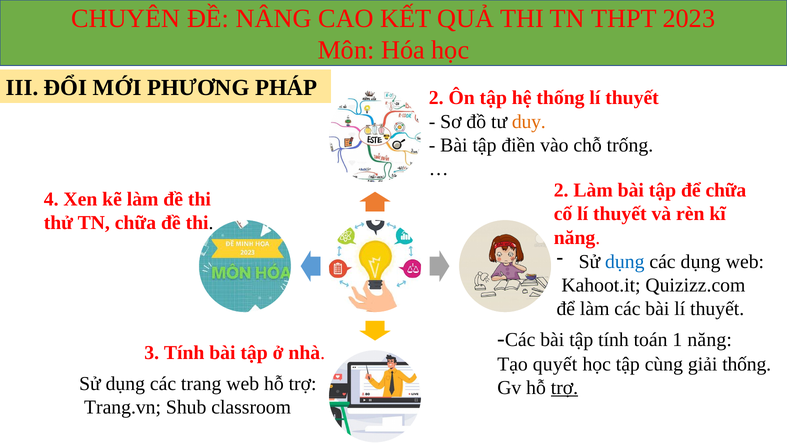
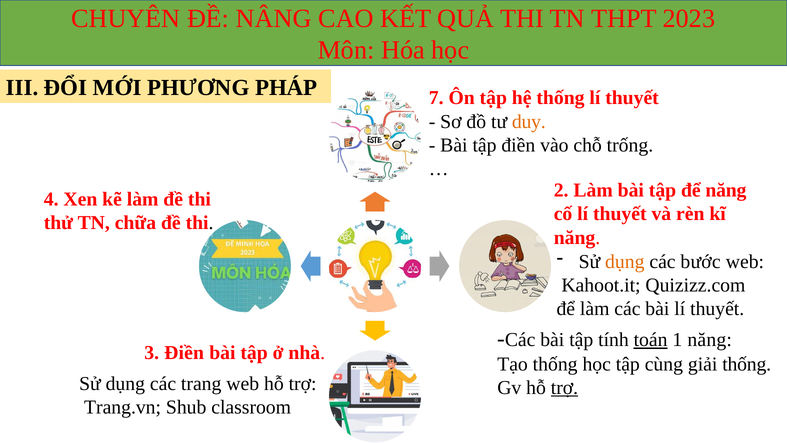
PHÁP 2: 2 -> 7 (436, 98)
để chữa: chữa -> năng (726, 190)
dụng colour: blue -> orange (625, 261)
các dụng: dụng -> bước (701, 261)
toán underline: none -> present (651, 339)
3 Tính: Tính -> Điền (184, 353)
Tạo quyết: quyết -> thống (555, 364)
